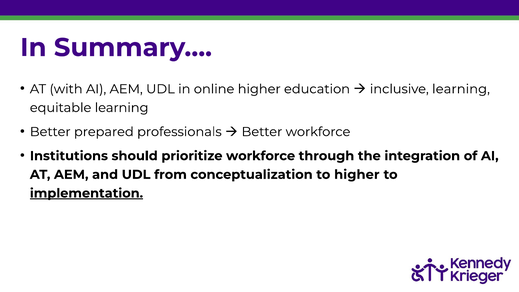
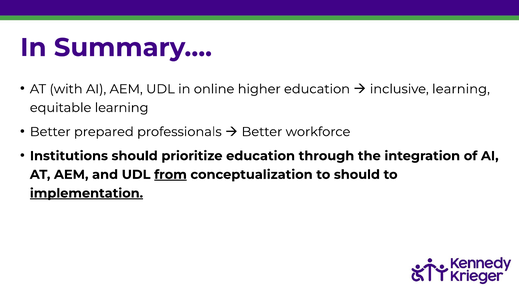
prioritize workforce: workforce -> education (261, 156)
from underline: none -> present (170, 175)
to higher: higher -> should (357, 175)
